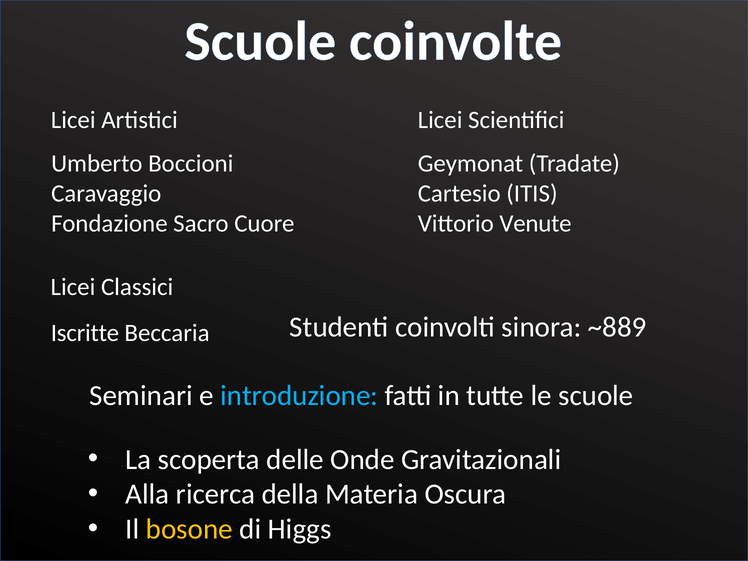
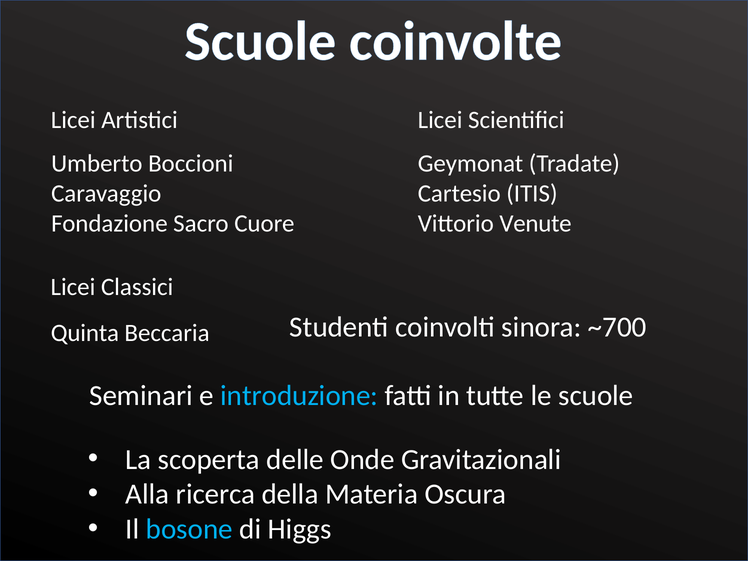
~889: ~889 -> ~700 (617, 327)
Iscritte: Iscritte -> Quinta (85, 333)
bosone colour: yellow -> light blue (189, 529)
